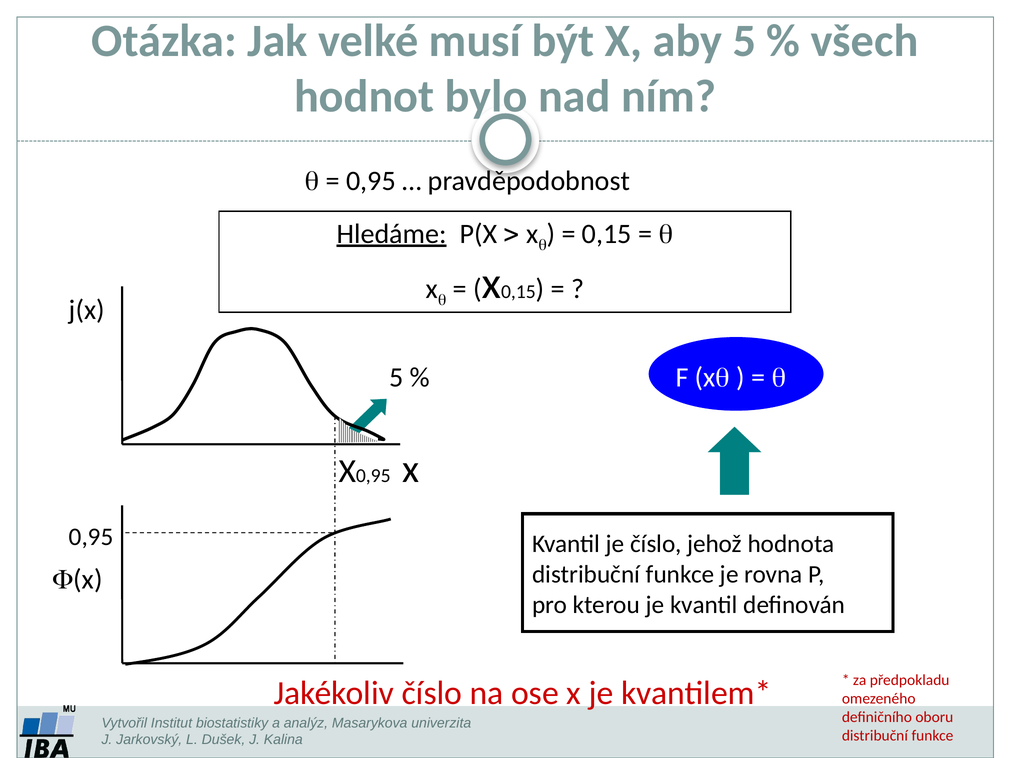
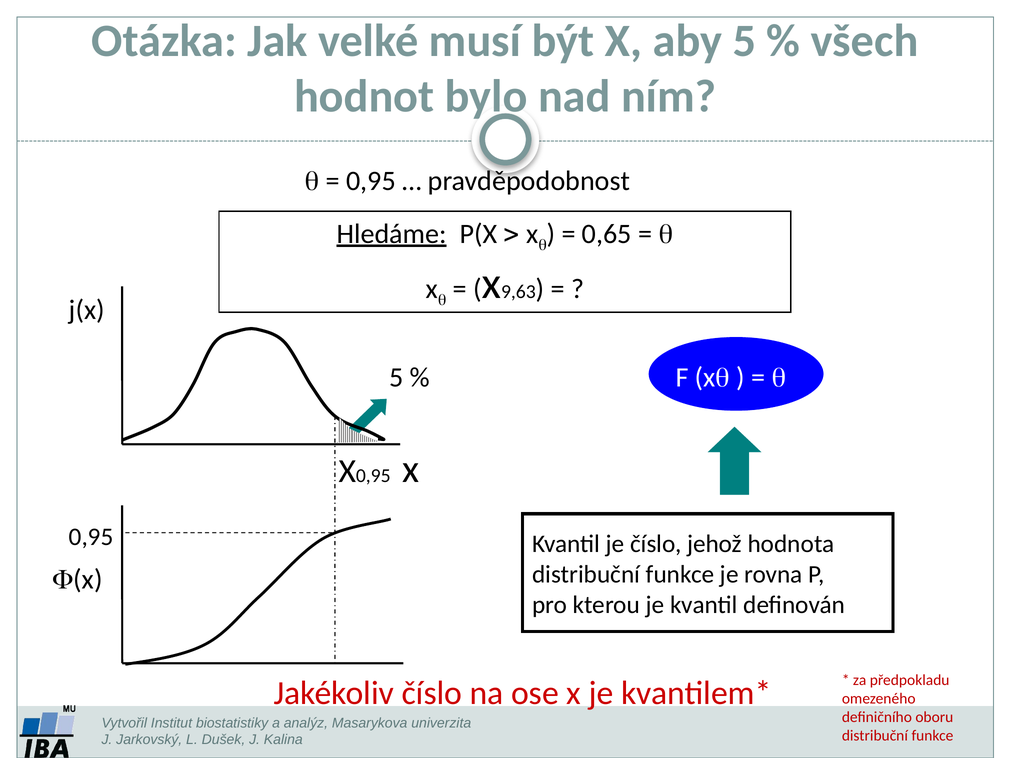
0,15: 0,15 -> 0,65 (607, 234)
x 0,15: 0,15 -> 9,63 (518, 292)
